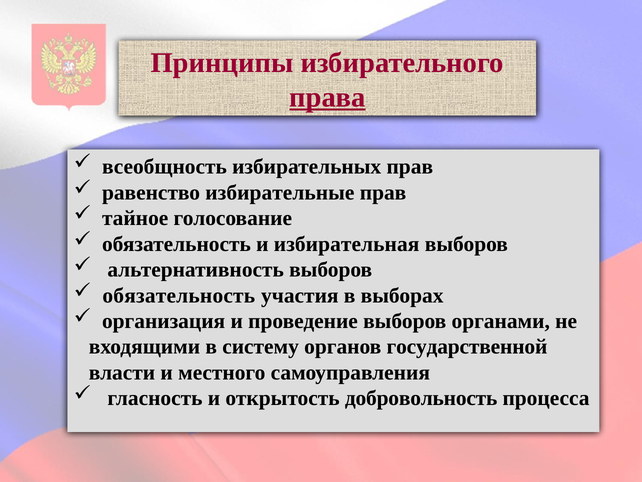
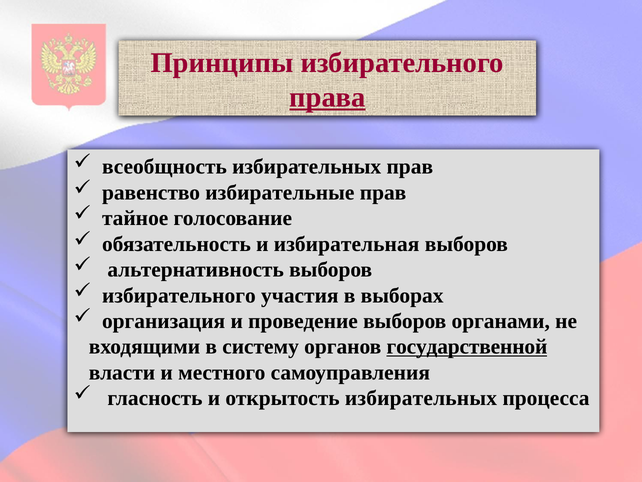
обязательность: обязательность -> избирательного (179, 295)
государственной underline: none -> present (467, 346)
открытость добровольность: добровольность -> избирательных (421, 398)
